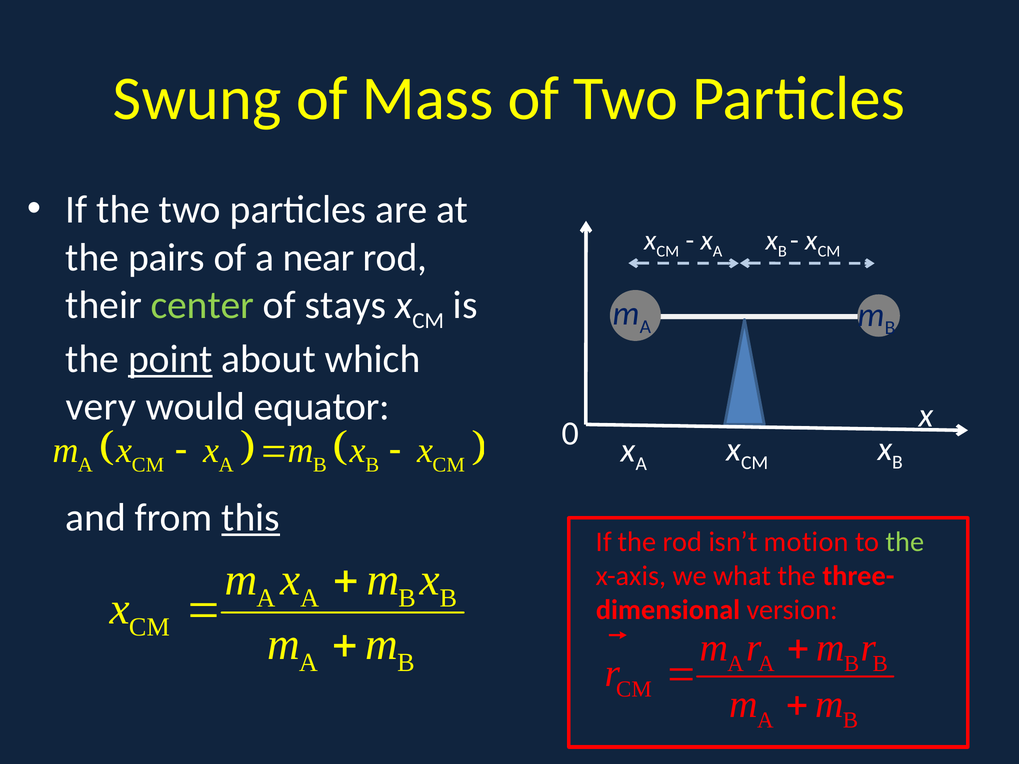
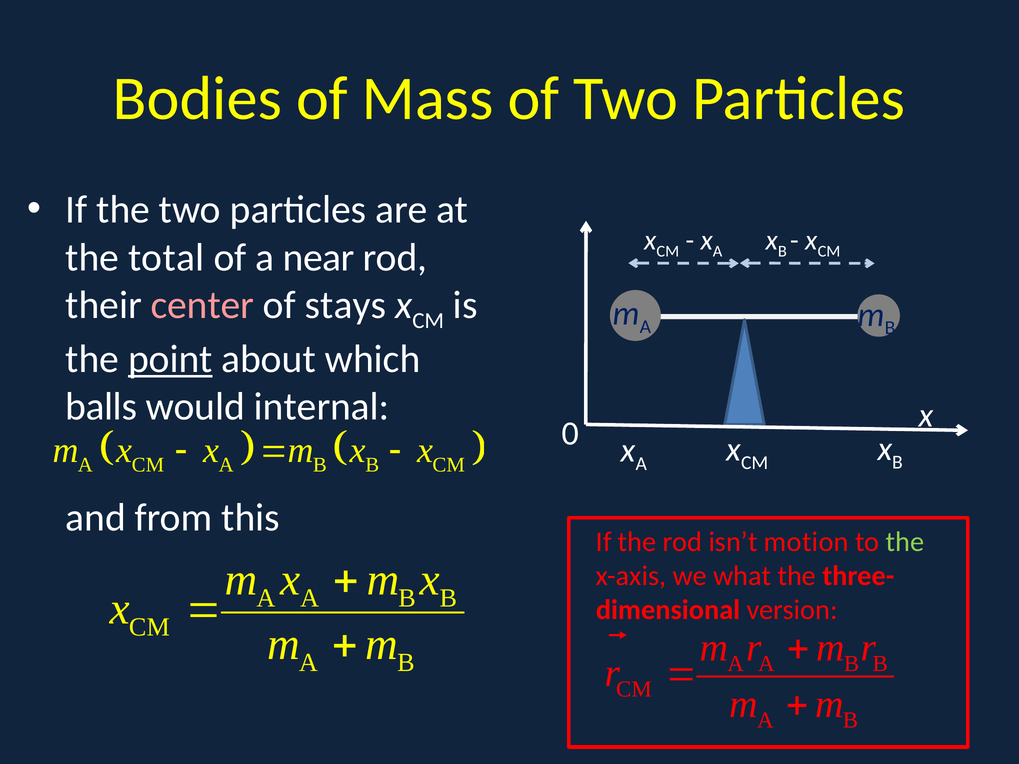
Swung: Swung -> Bodies (197, 99)
pairs: pairs -> total (166, 258)
center colour: light green -> pink (202, 305)
very: very -> balls (101, 407)
equator: equator -> internal (322, 407)
this underline: present -> none (251, 518)
